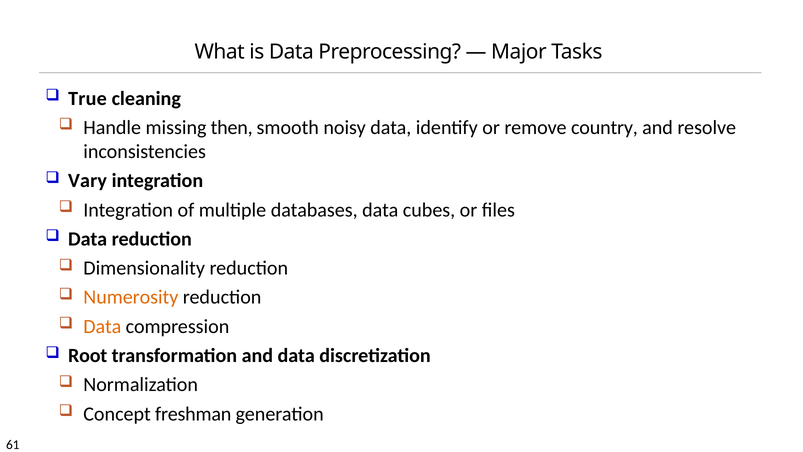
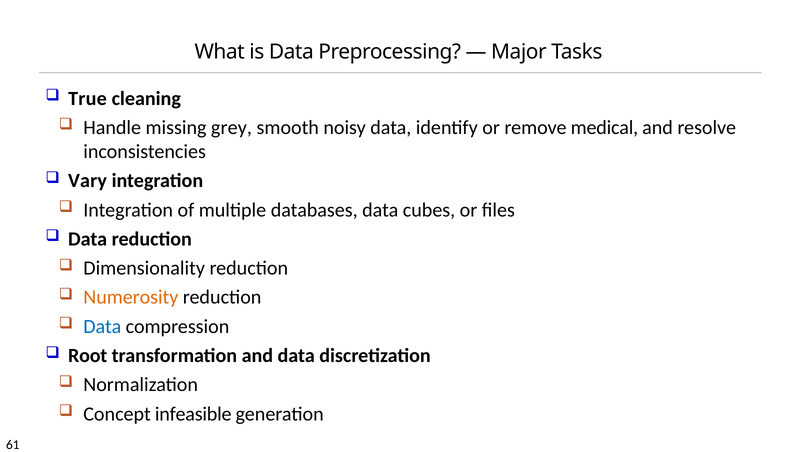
then: then -> grey (231, 127)
country: country -> medical (604, 127)
Data colour: orange -> blue (102, 326)
freshman: freshman -> infeasible (193, 414)
